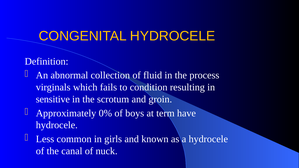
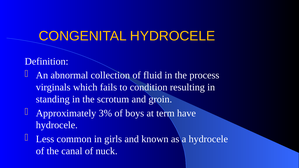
sensitive: sensitive -> standing (53, 99)
0%: 0% -> 3% (105, 113)
